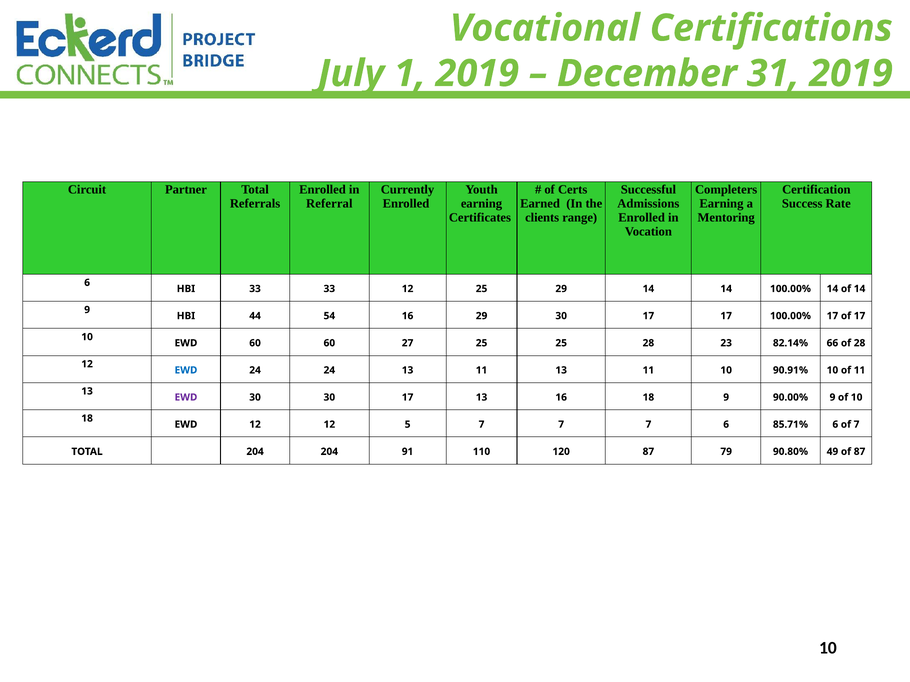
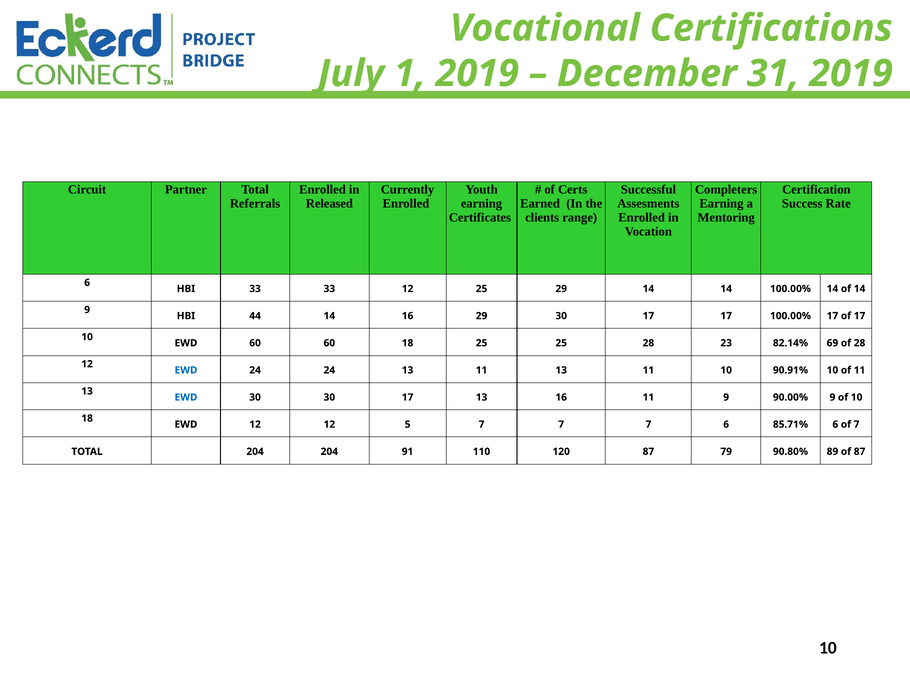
Referral: Referral -> Released (329, 204)
Admissions: Admissions -> Assesments (648, 204)
44 54: 54 -> 14 (329, 316)
60 27: 27 -> 18 (408, 343)
66: 66 -> 69 (832, 343)
EWD colour: purple -> blue (186, 398)
16 18: 18 -> 11 (648, 398)
49: 49 -> 89 (832, 452)
